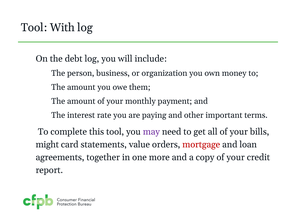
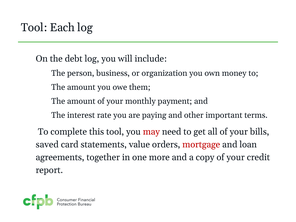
With: With -> Each (62, 27)
may colour: purple -> red (151, 132)
might: might -> saved (47, 144)
